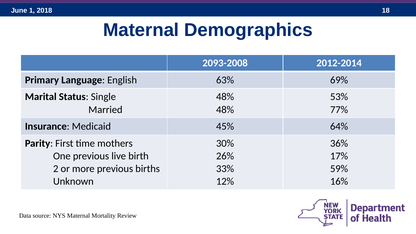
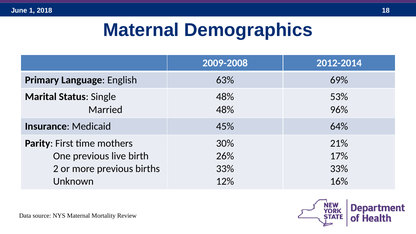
2093-2008: 2093-2008 -> 2009-2008 (225, 63)
77%: 77% -> 96% (339, 110)
36%: 36% -> 21% (339, 143)
59%: 59% -> 33% (339, 169)
